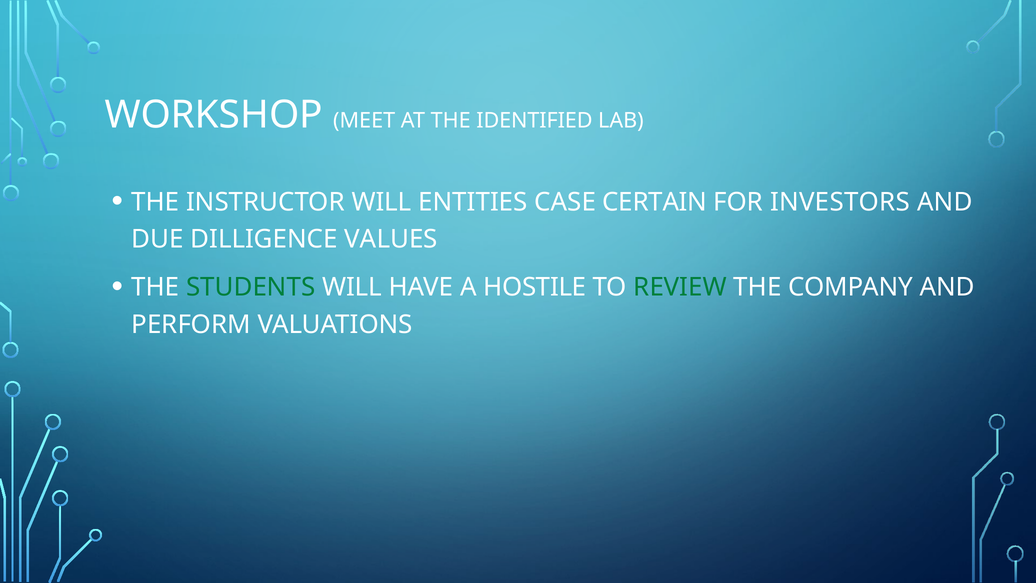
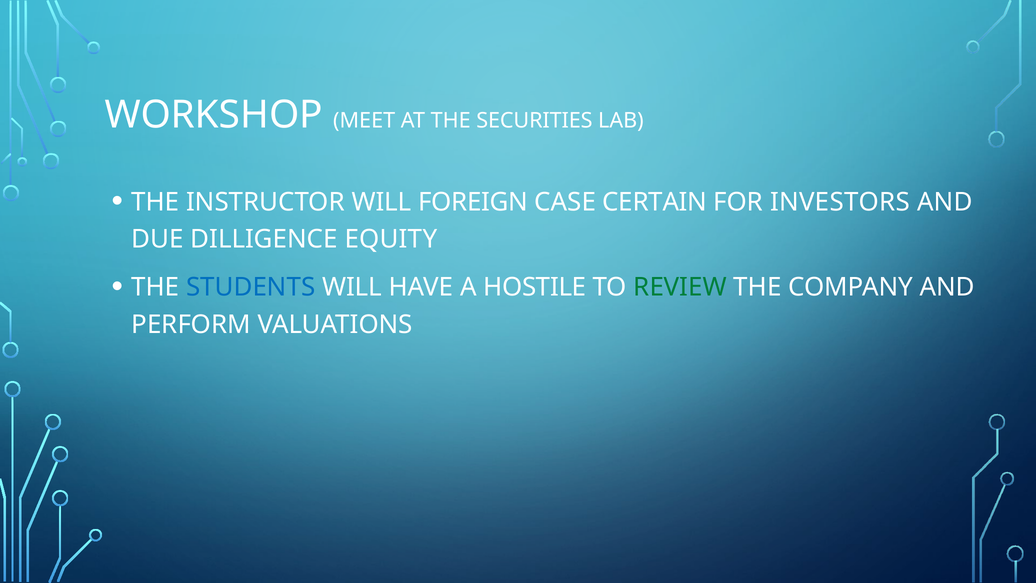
IDENTIFIED: IDENTIFIED -> SECURITIES (534, 121)
ENTITIES: ENTITIES -> FOREIGN (473, 202)
VALUES: VALUES -> EQUITY (391, 239)
STUDENTS colour: green -> blue (251, 287)
